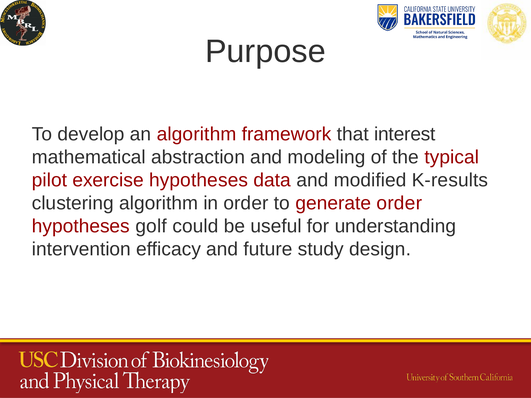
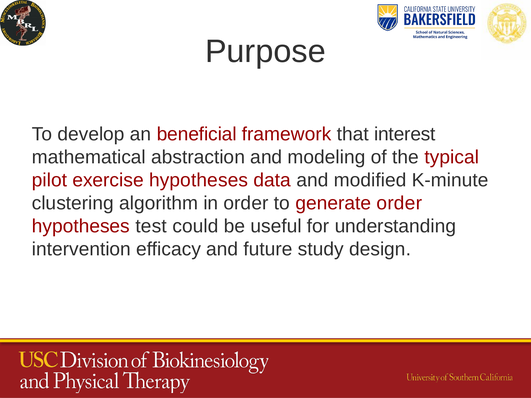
an algorithm: algorithm -> beneficial (197, 134)
K-results: K-results -> K-minute (450, 180)
golf: golf -> test (151, 226)
